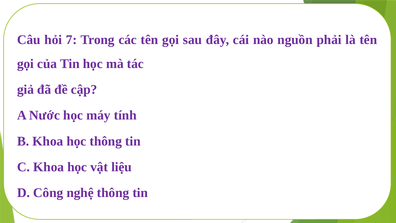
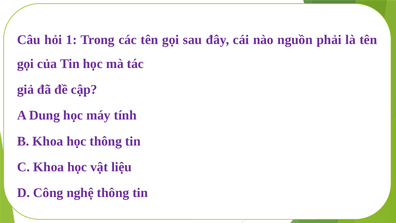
7: 7 -> 1 (71, 40)
Nước: Nước -> Dung (45, 115)
